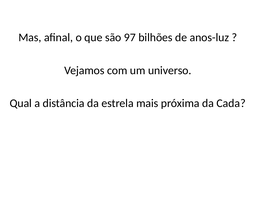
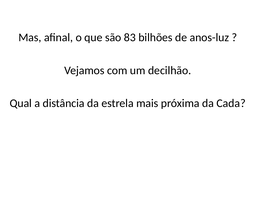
97: 97 -> 83 (130, 37)
universo: universo -> decilhão (170, 70)
